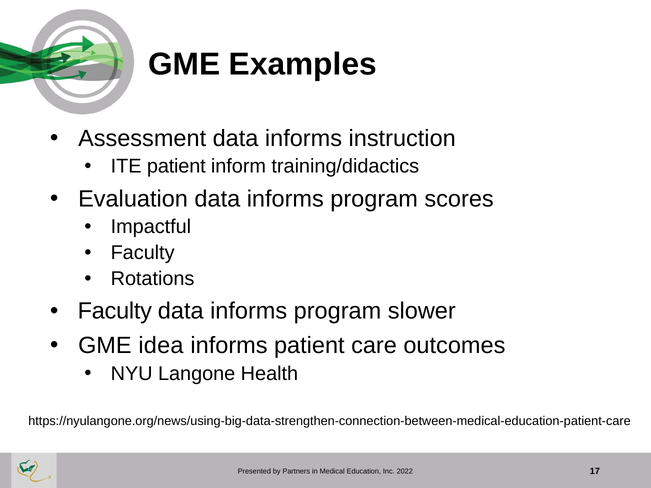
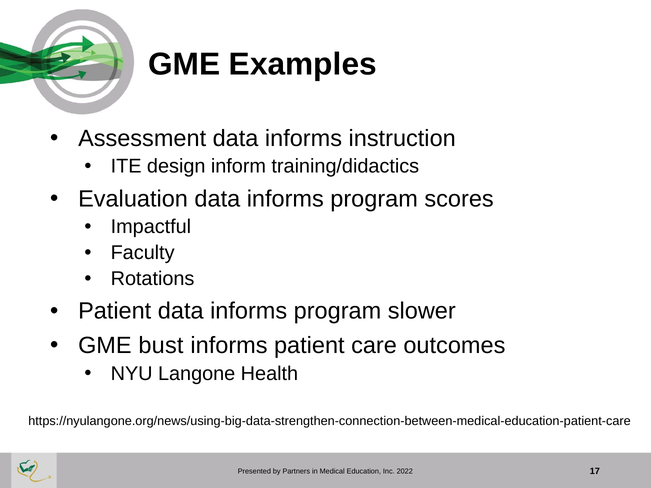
ITE patient: patient -> design (176, 166)
Faculty: Faculty -> Patient (115, 311)
idea: idea -> bust (161, 346)
